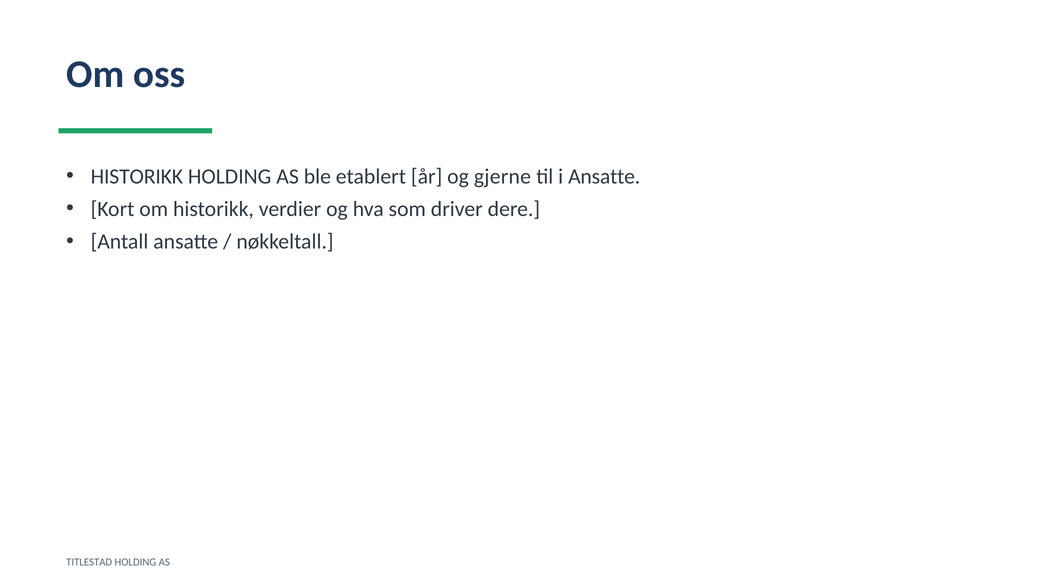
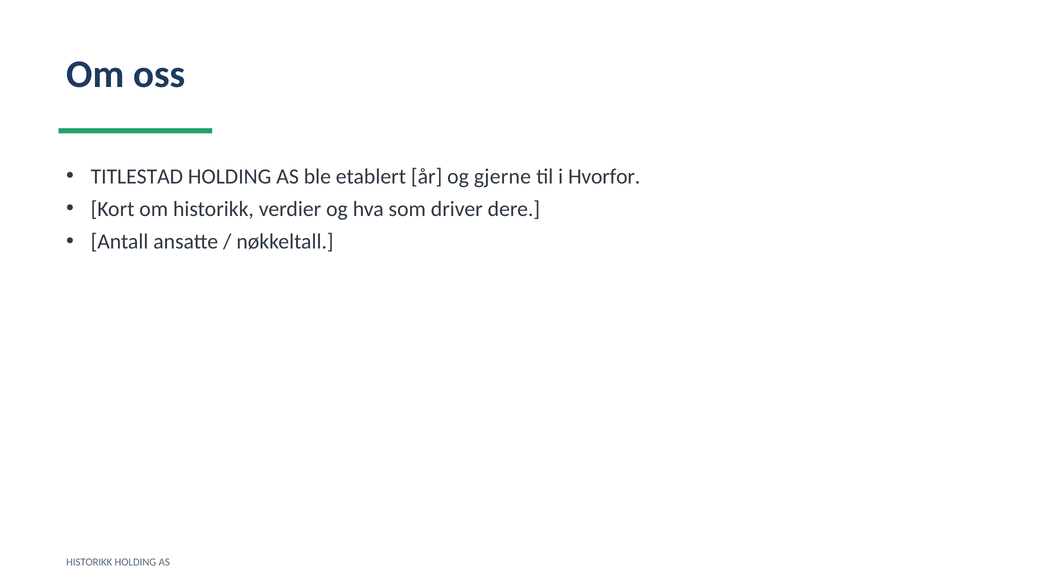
HISTORIKK: HISTORIKK -> TITLESTAD (137, 176)
i Ansatte: Ansatte -> Hvorfor (604, 176)
TITLESTAD: TITLESTAD -> HISTORIKK (89, 562)
